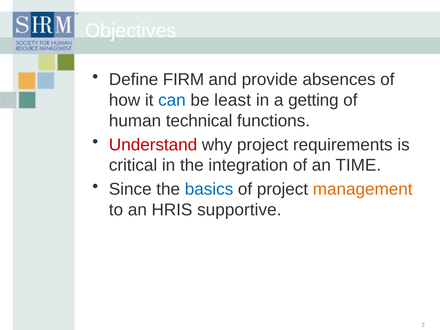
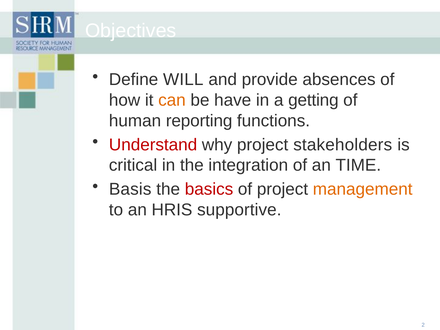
FIRM: FIRM -> WILL (183, 80)
can colour: blue -> orange (172, 100)
least: least -> have (233, 100)
technical: technical -> reporting (199, 121)
requirements: requirements -> stakeholders (343, 145)
Since: Since -> Basis (130, 189)
basics colour: blue -> red (209, 189)
